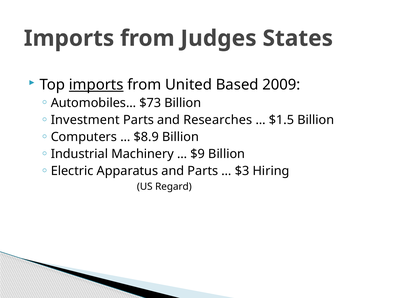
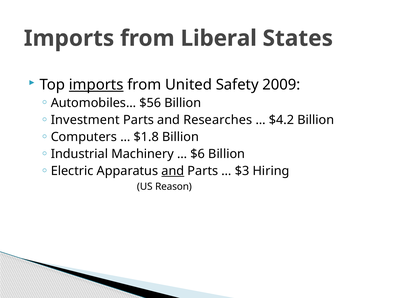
Judges: Judges -> Liberal (219, 38)
Based: Based -> Safety (237, 85)
$73: $73 -> $56 (150, 103)
$1.5: $1.5 -> $4.2 (281, 120)
$8.9: $8.9 -> $1.8 (146, 137)
$9: $9 -> $6 (198, 154)
and underline: none -> present (173, 171)
Regard: Regard -> Reason (173, 186)
